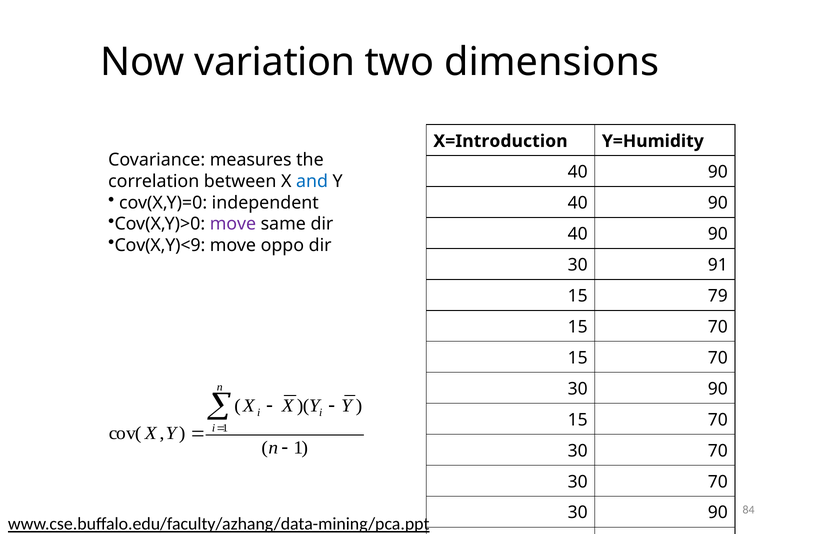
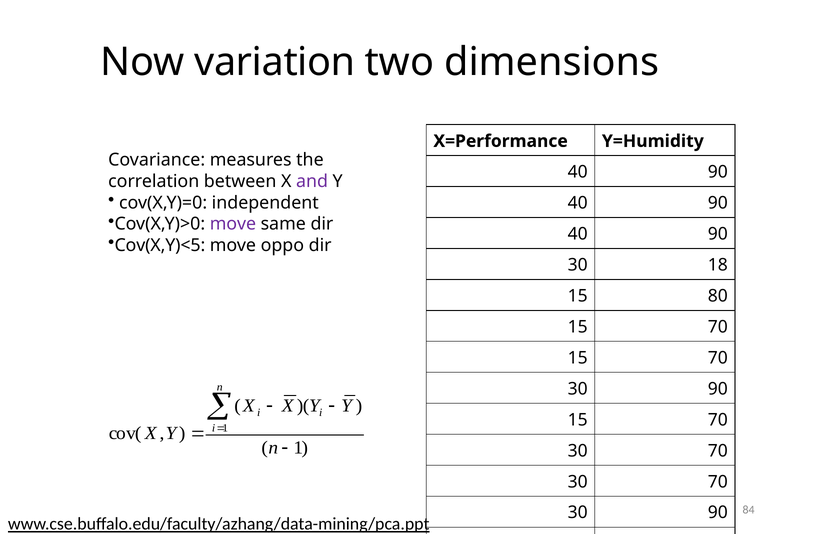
X=Introduction: X=Introduction -> X=Performance (501, 141)
and colour: blue -> purple (312, 181)
Cov(X,Y)<9: Cov(X,Y)<9 -> Cov(X,Y)<5 (160, 246)
91: 91 -> 18 (718, 265)
79: 79 -> 80 (718, 296)
